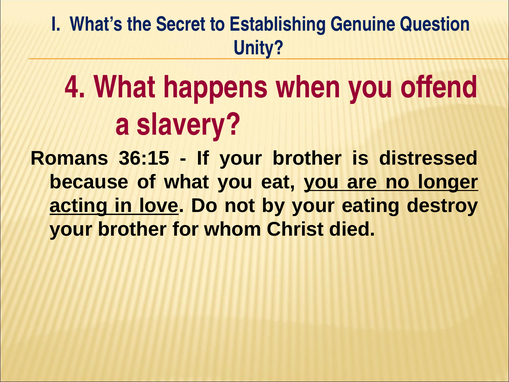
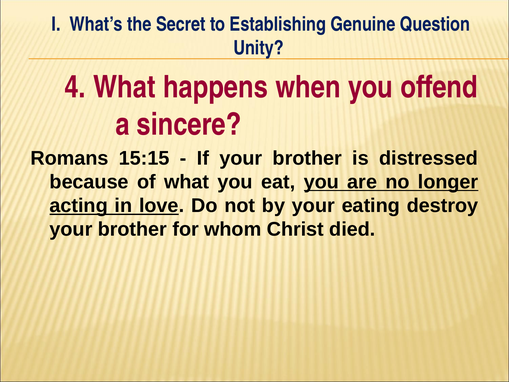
slavery: slavery -> sincere (189, 124)
36:15: 36:15 -> 15:15 (144, 158)
